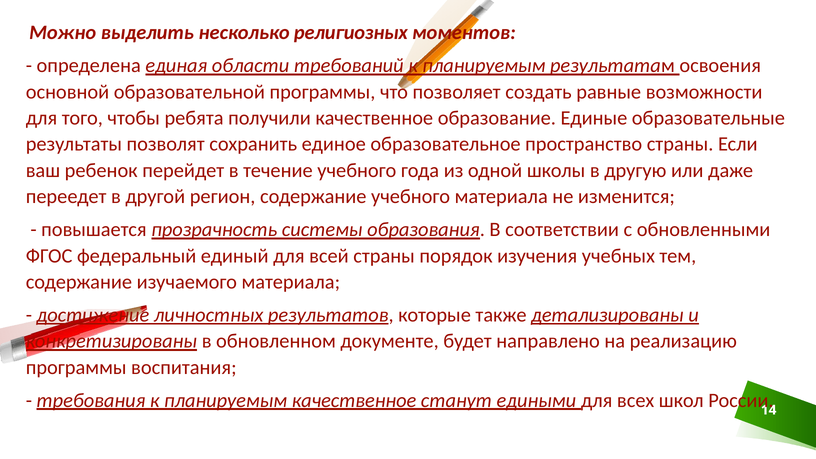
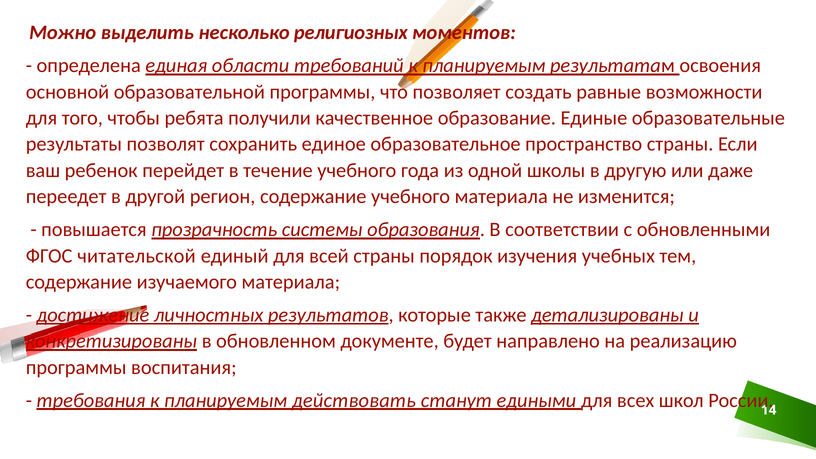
федеральный: федеральный -> читательской (137, 256)
планируемым качественное: качественное -> действовать (354, 400)
